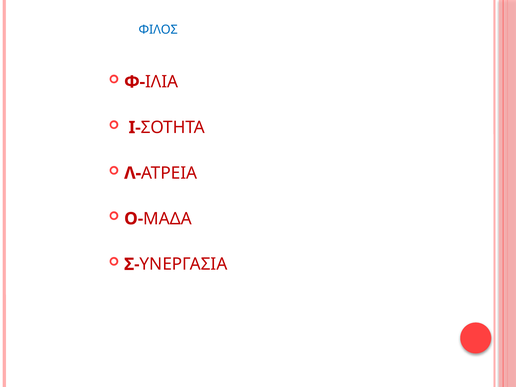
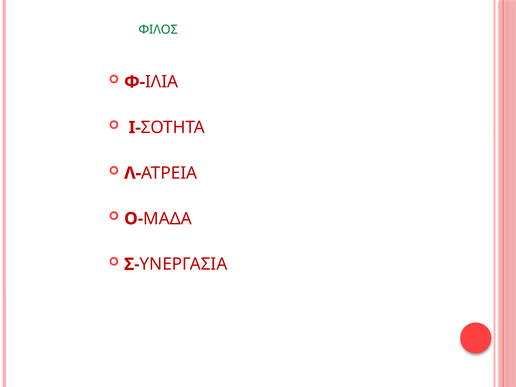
ΦΙΛΟΣ colour: blue -> green (158, 30)
